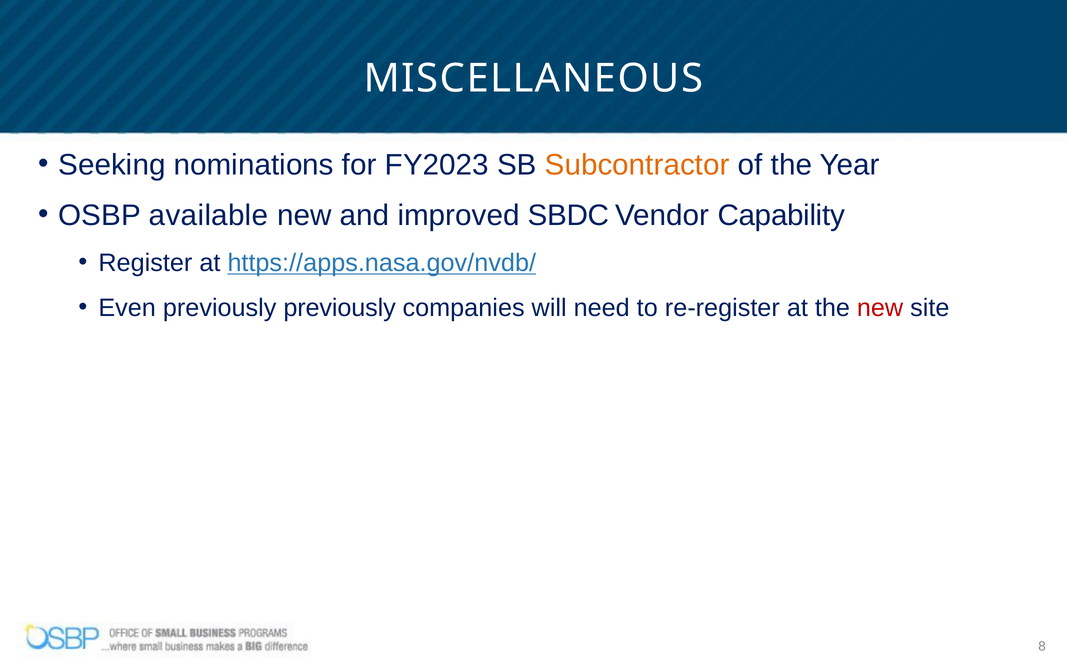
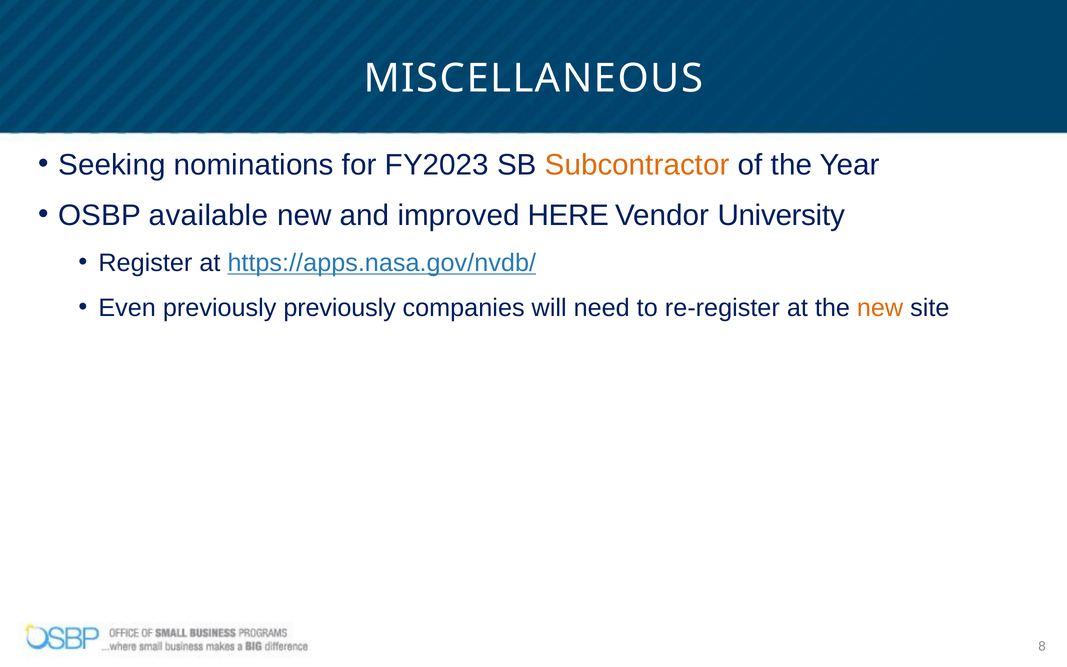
SBDC: SBDC -> HERE (568, 215)
Capability: Capability -> University (781, 215)
new colour: red -> orange (880, 308)
